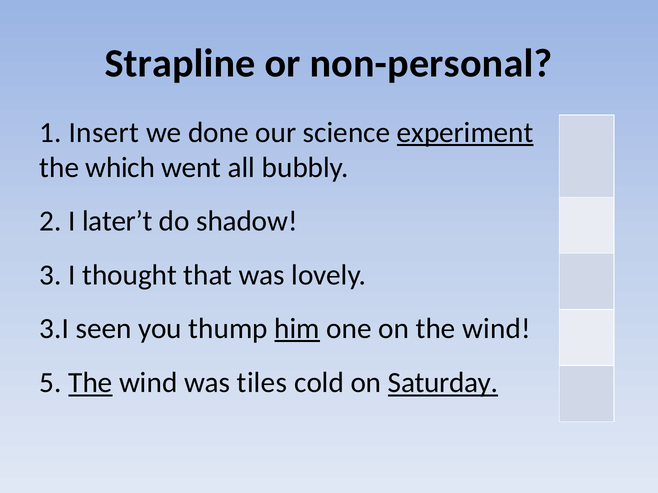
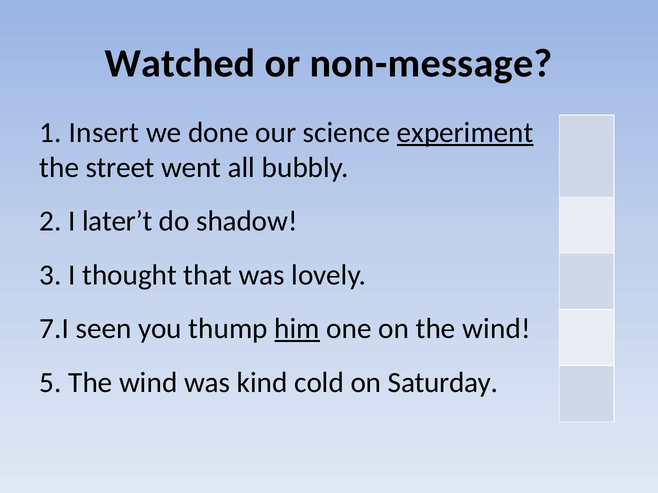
Strapline: Strapline -> Watched (180, 64)
non-personal: non-personal -> non-message (431, 64)
which: which -> street (120, 168)
3.I: 3.I -> 7.I (54, 329)
The underline: present -> none (90, 383)
tiles: tiles -> kind (262, 383)
Saturday underline: present -> none (443, 383)
